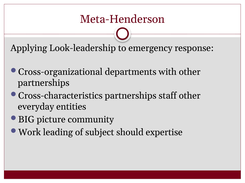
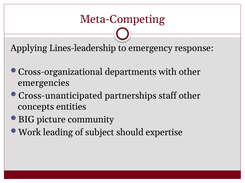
Meta-Henderson: Meta-Henderson -> Meta-Competing (122, 19)
Look-leadership: Look-leadership -> Lines-leadership (83, 48)
partnerships: partnerships -> emergencies (44, 83)
Cross-characteristics: Cross-characteristics -> Cross-unanticipated (60, 96)
everyday: everyday -> concepts (36, 107)
